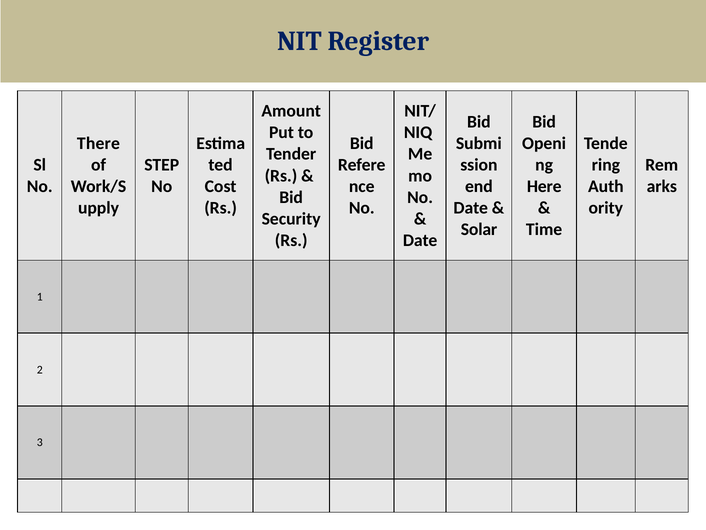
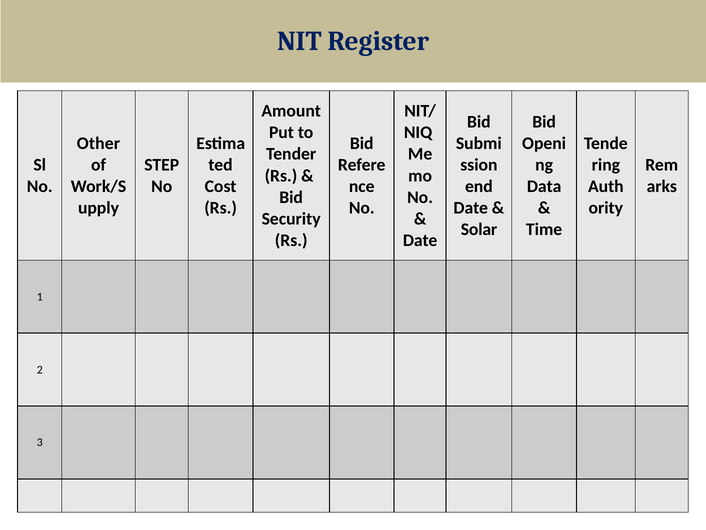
There: There -> Other (98, 143)
Here: Here -> Data (544, 186)
